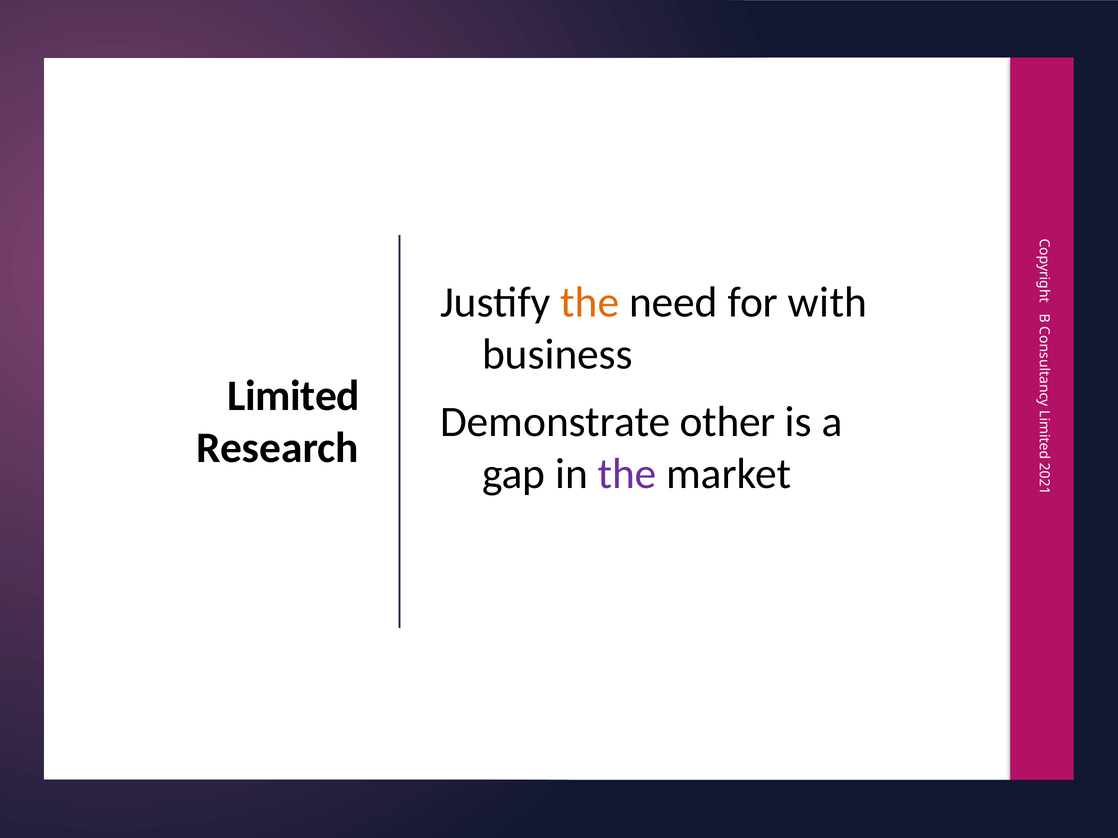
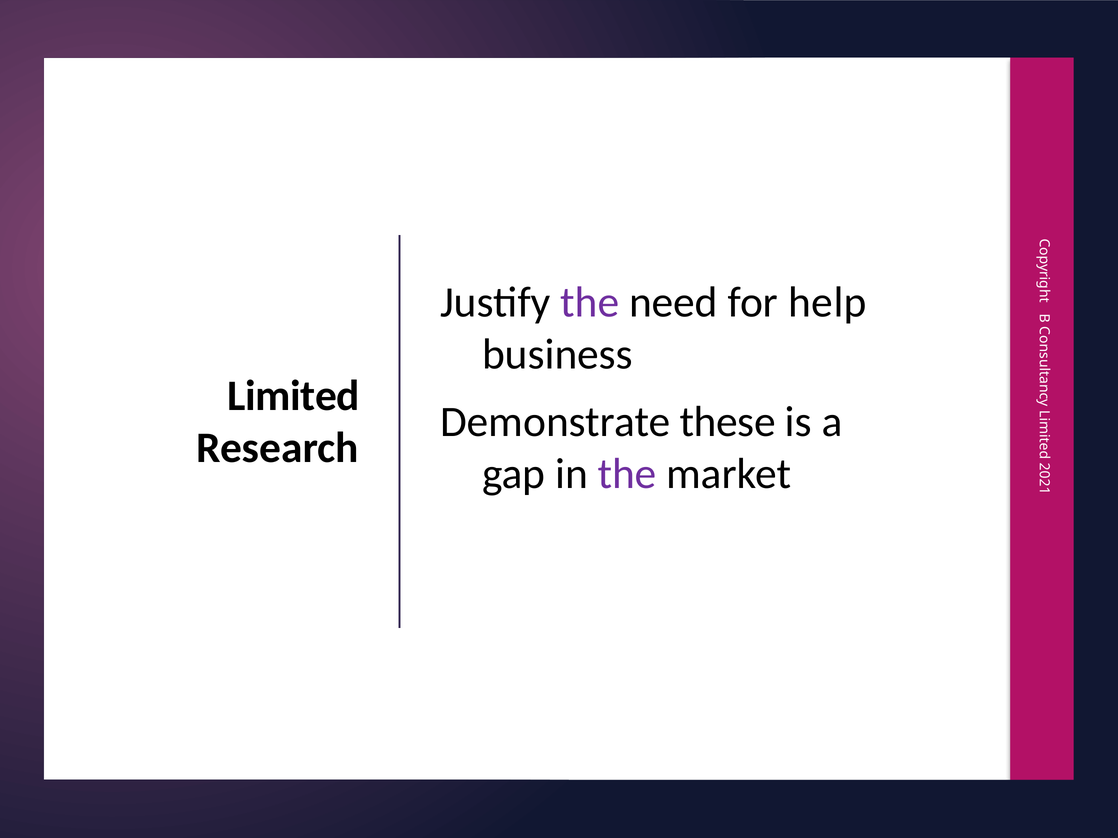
the colour: orange -> purple (590, 303)
with: with -> help (827, 303)
other: other -> these (728, 422)
